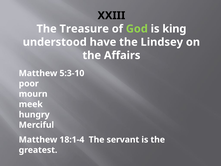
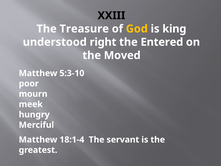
God colour: light green -> yellow (137, 29)
have: have -> right (103, 42)
Lindsey: Lindsey -> Entered (162, 42)
Affairs: Affairs -> Moved (122, 55)
